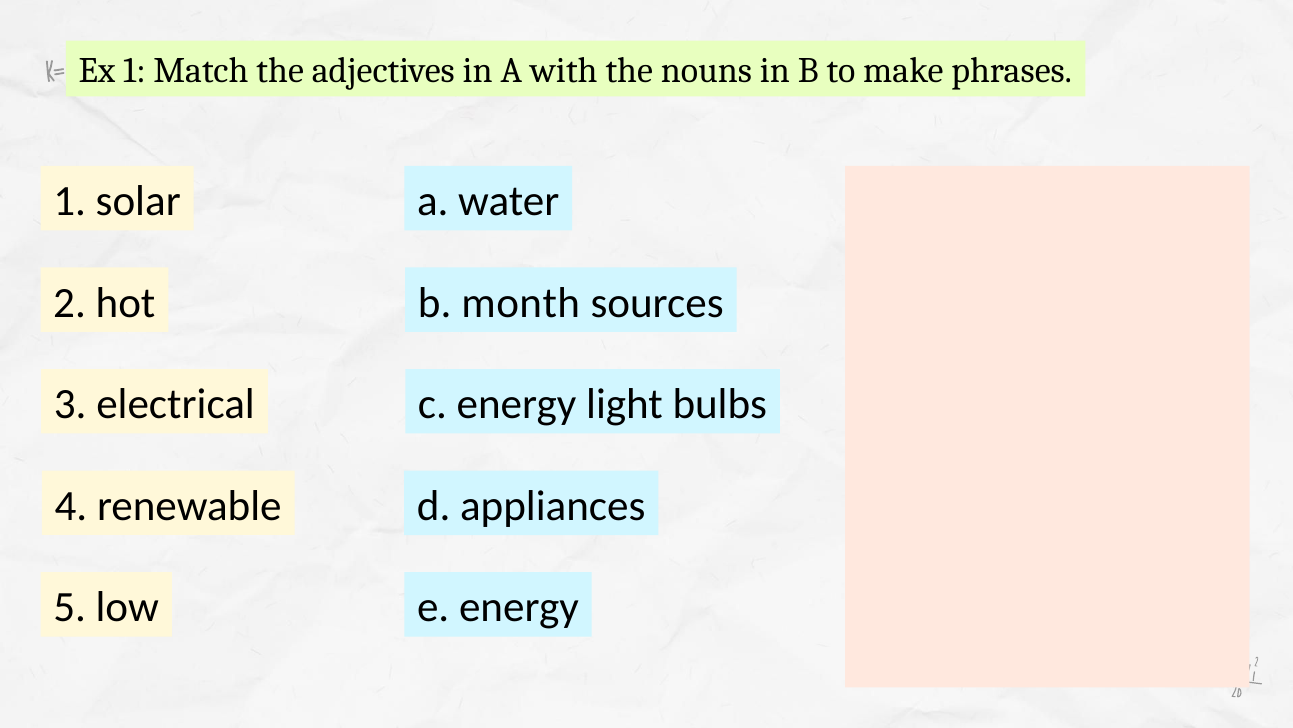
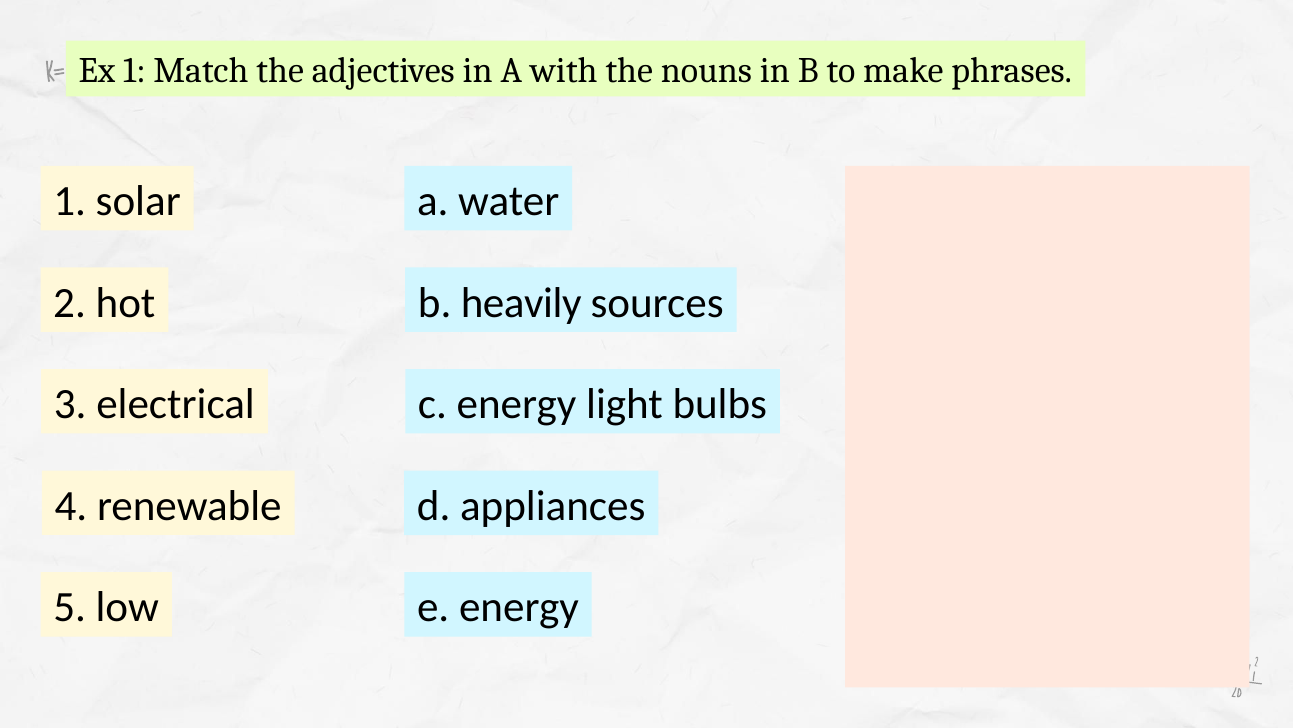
month: month -> heavily (521, 303)
